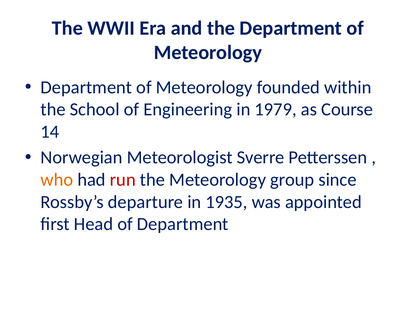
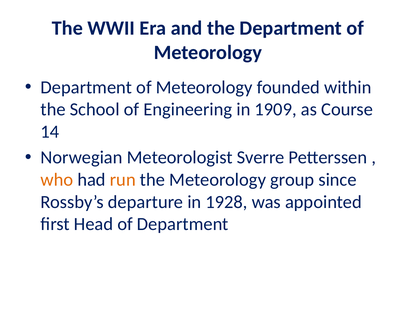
1979: 1979 -> 1909 (276, 109)
run colour: red -> orange (123, 180)
1935: 1935 -> 1928 (226, 202)
